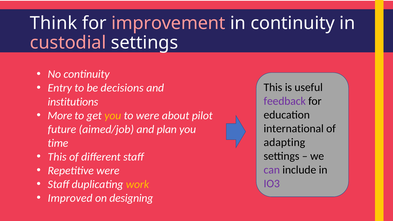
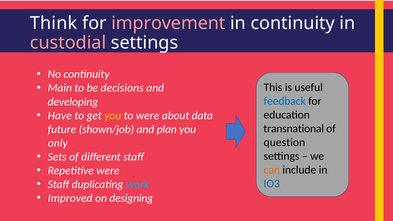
Entry: Entry -> Main (60, 88)
feedback colour: purple -> blue (285, 101)
institutions: institutions -> developing (73, 102)
More: More -> Have (60, 116)
pilot: pilot -> data (202, 116)
international: international -> transnational (294, 129)
aimed/job: aimed/job -> shown/job (106, 129)
adapting: adapting -> question (284, 142)
time: time -> only (58, 143)
This: This -> Sets (57, 157)
can colour: purple -> orange (272, 170)
work colour: yellow -> light blue (138, 184)
IO3 colour: purple -> blue (272, 184)
